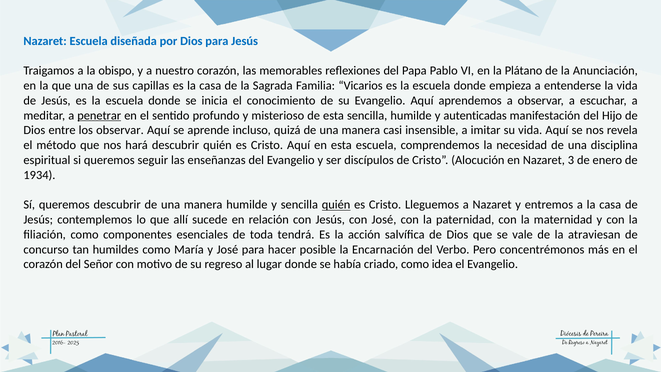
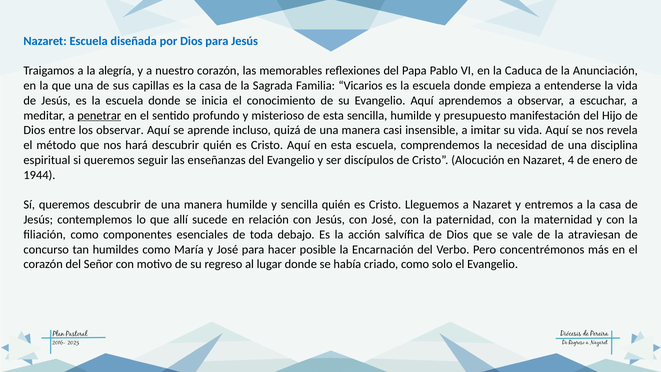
obispo: obispo -> alegría (116, 71)
Plátano: Plátano -> Caduca (523, 71)
autenticadas: autenticadas -> presupuesto (475, 115)
3: 3 -> 4 (571, 160)
1934: 1934 -> 1944 (39, 175)
quién underline: present -> none (336, 205)
tendrá: tendrá -> debajo (296, 234)
idea: idea -> solo (442, 264)
